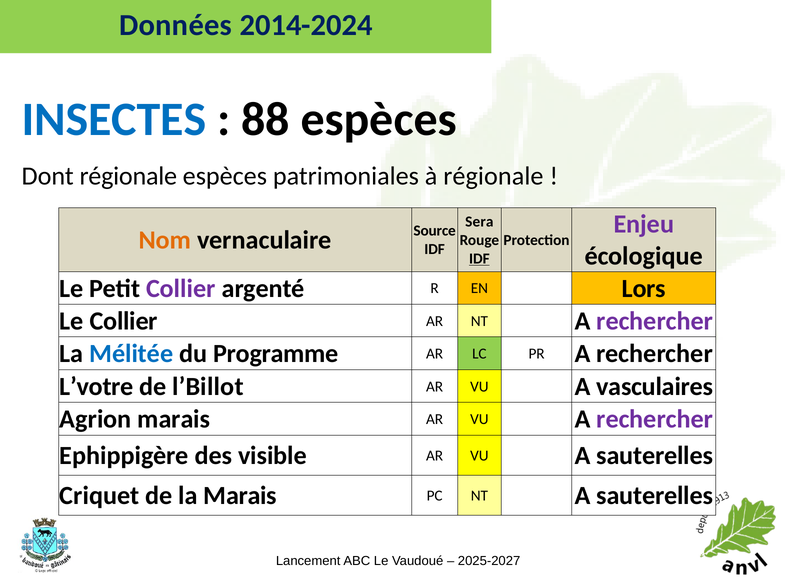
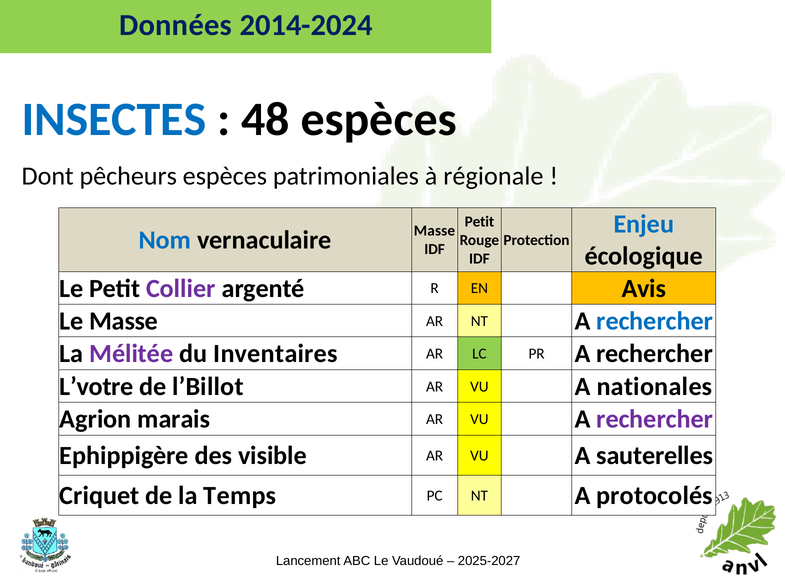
88: 88 -> 48 (265, 120)
Dont régionale: régionale -> pêcheurs (128, 177)
Enjeu colour: purple -> blue (644, 224)
Sera: Sera -> Petit (479, 222)
Nom colour: orange -> blue (165, 240)
vernaculaire Source: Source -> Masse (434, 231)
IDF underline: present -> none (479, 259)
Lors: Lors -> Avis (644, 289)
Le Collier: Collier -> Masse (124, 322)
rechercher colour: purple -> blue (655, 321)
Mélitée colour: blue -> purple (131, 354)
Programme: Programme -> Inventaires (276, 354)
vasculaires: vasculaires -> nationales (654, 387)
la Marais: Marais -> Temps (240, 496)
NT A sauterelles: sauterelles -> protocolés (655, 496)
